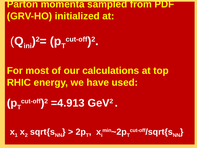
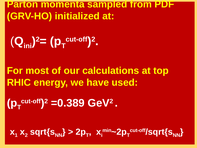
=4.913: =4.913 -> =0.389 (68, 103)
